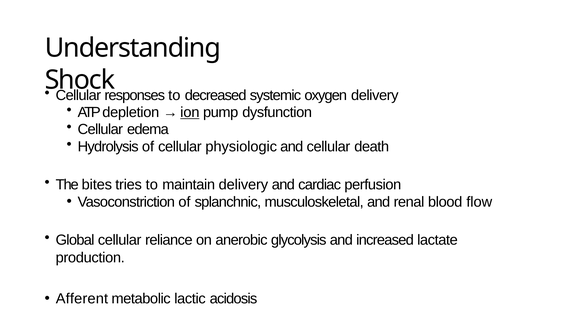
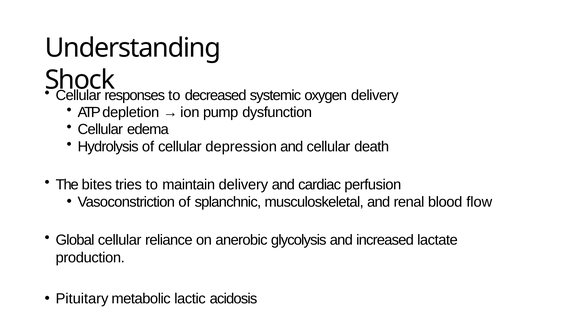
ion underline: present -> none (190, 113)
physiologic: physiologic -> depression (241, 147)
Afferent: Afferent -> Pituitary (82, 299)
